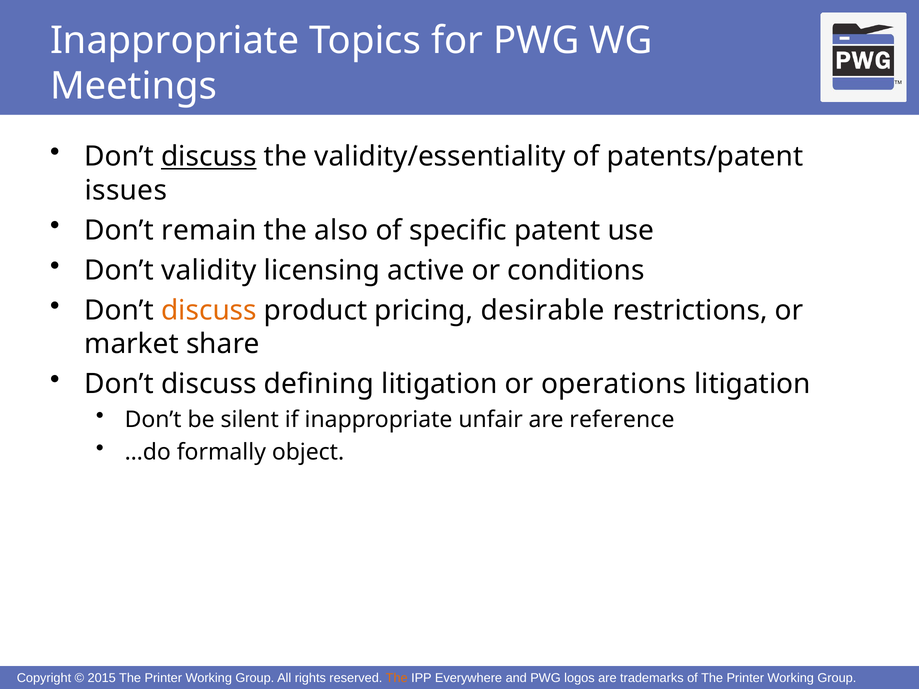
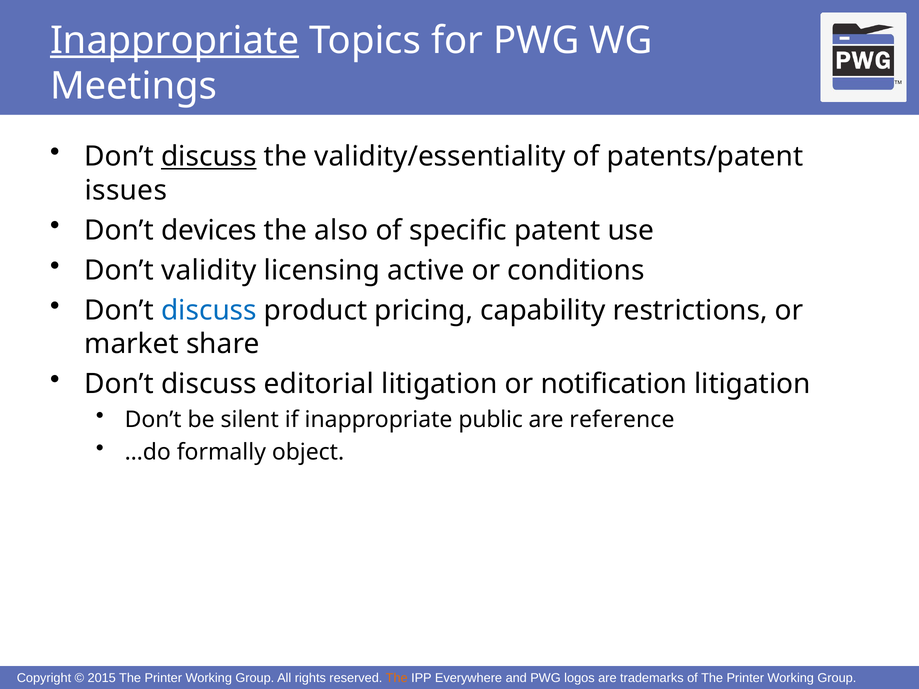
Inappropriate underline: none -> present (175, 40)
remain: remain -> devices (209, 230)
discuss colour: orange -> blue (209, 311)
desirable: desirable -> capability (543, 311)
defining: defining -> editorial (319, 384)
operations: operations -> notification (614, 384)
unfair: unfair -> public (491, 420)
